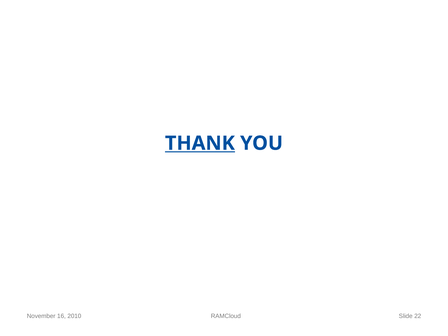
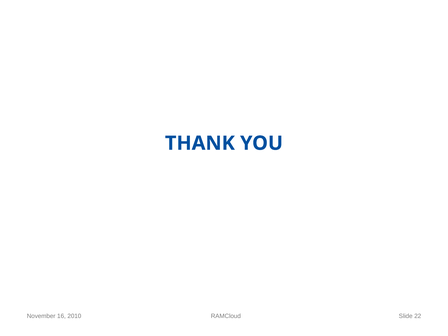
THANK underline: present -> none (200, 143)
